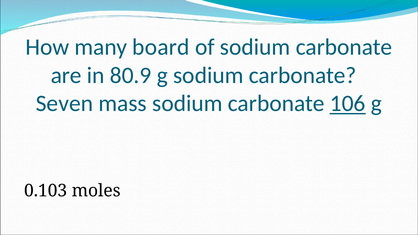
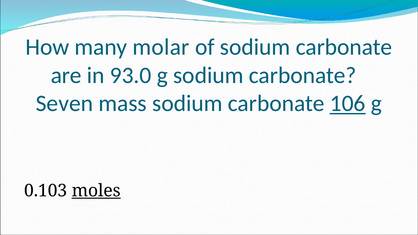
board: board -> molar (161, 47)
80.9: 80.9 -> 93.0 (131, 75)
moles underline: none -> present (96, 191)
